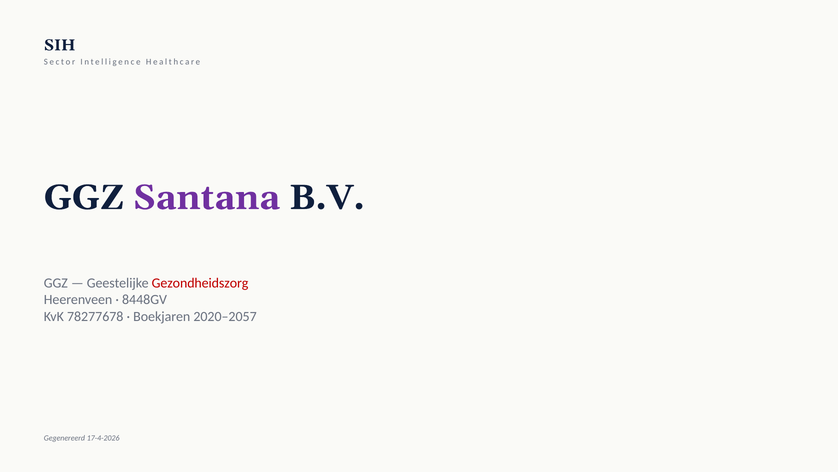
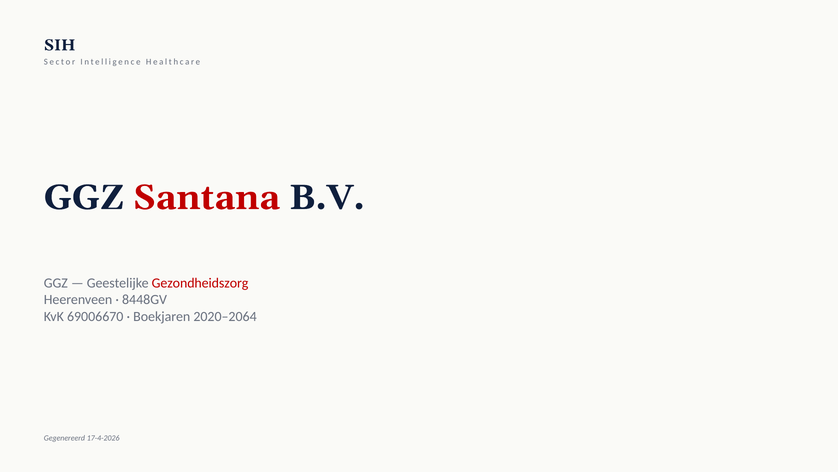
Santana colour: purple -> red (207, 197)
78277678: 78277678 -> 69006670 (95, 316)
2020–2057: 2020–2057 -> 2020–2064 (225, 316)
